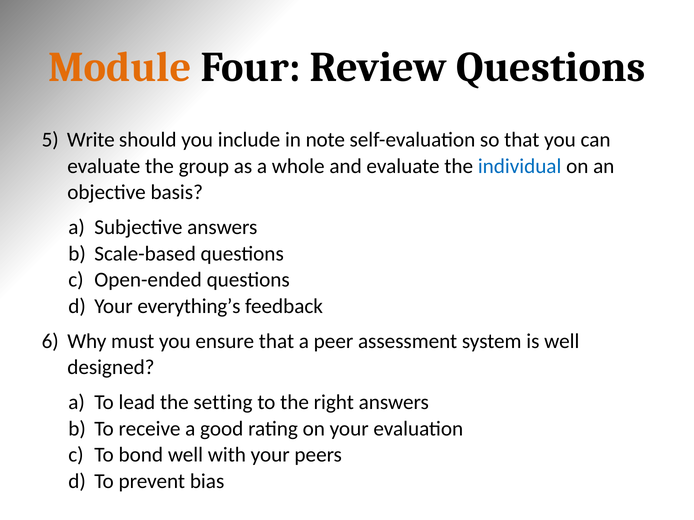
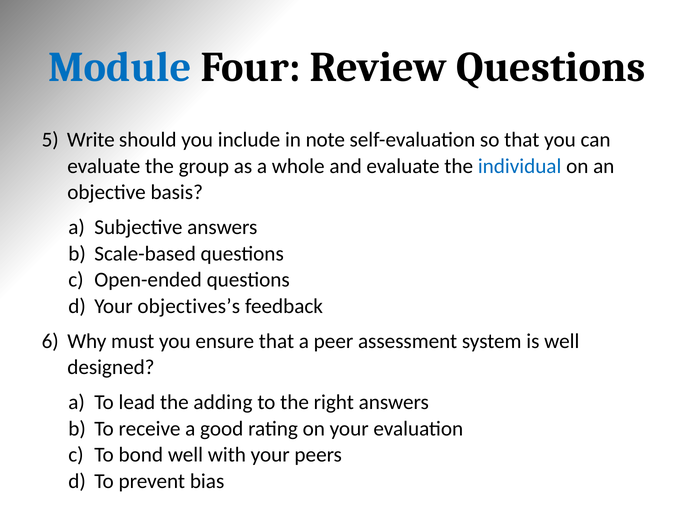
Module colour: orange -> blue (120, 67)
everything’s: everything’s -> objectives’s (189, 307)
setting: setting -> adding (223, 403)
